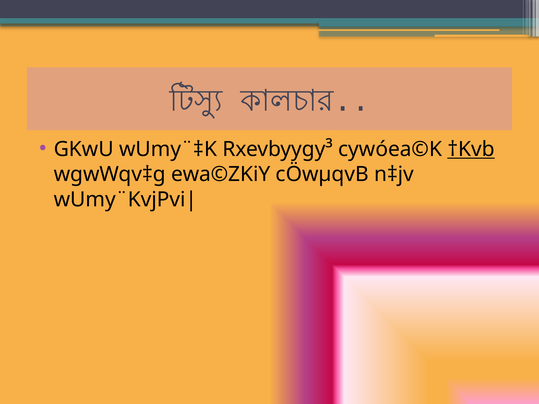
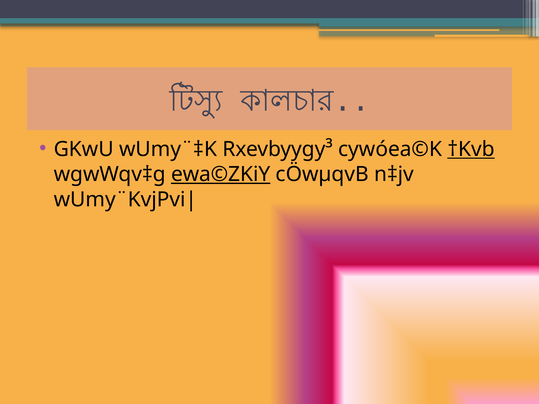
ewa©ZKiY underline: none -> present (221, 174)
